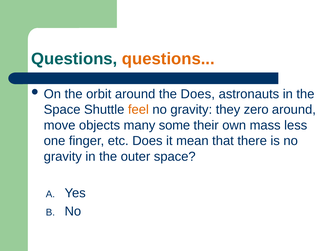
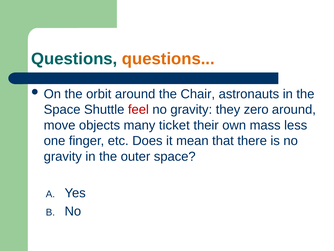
the Does: Does -> Chair (198, 94)
feel colour: orange -> red (138, 109)
some: some -> ticket (174, 125)
